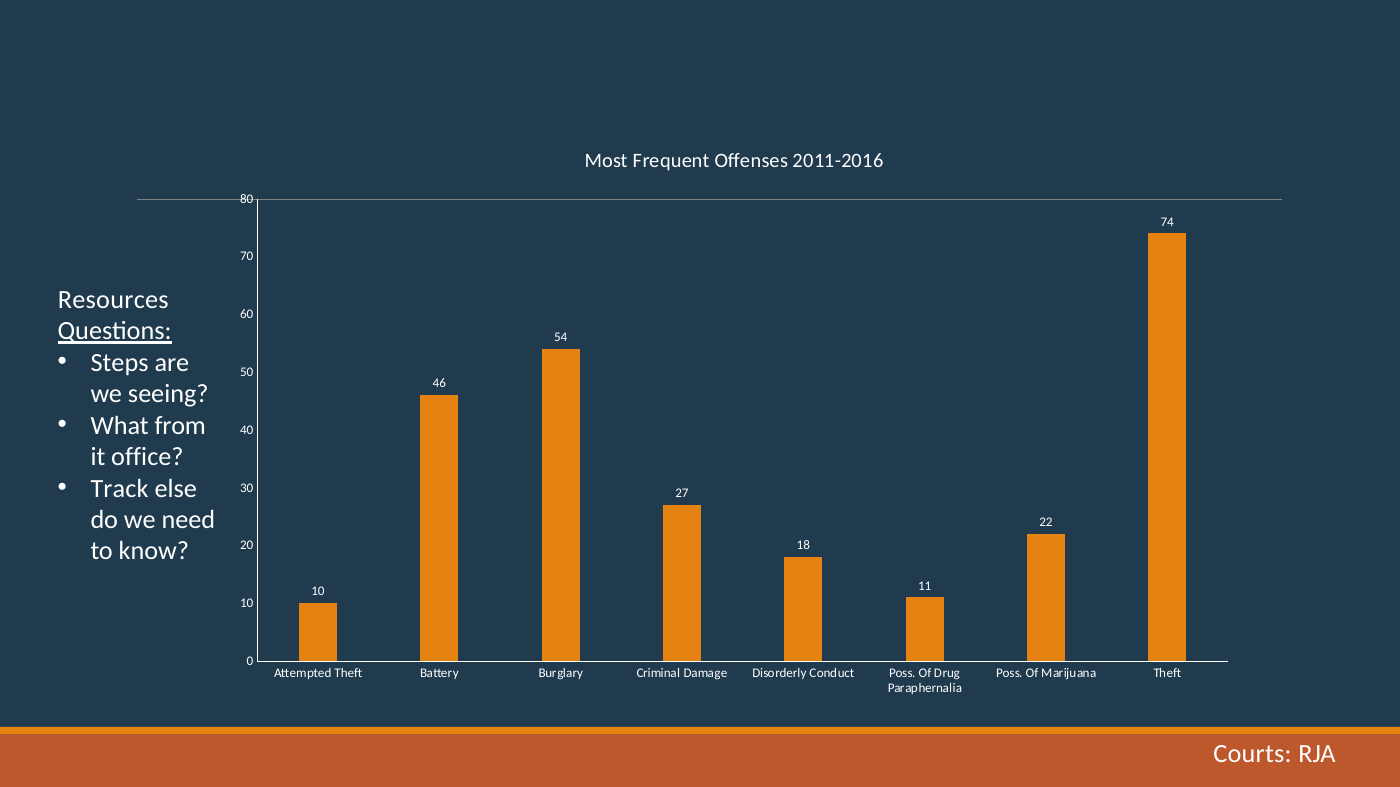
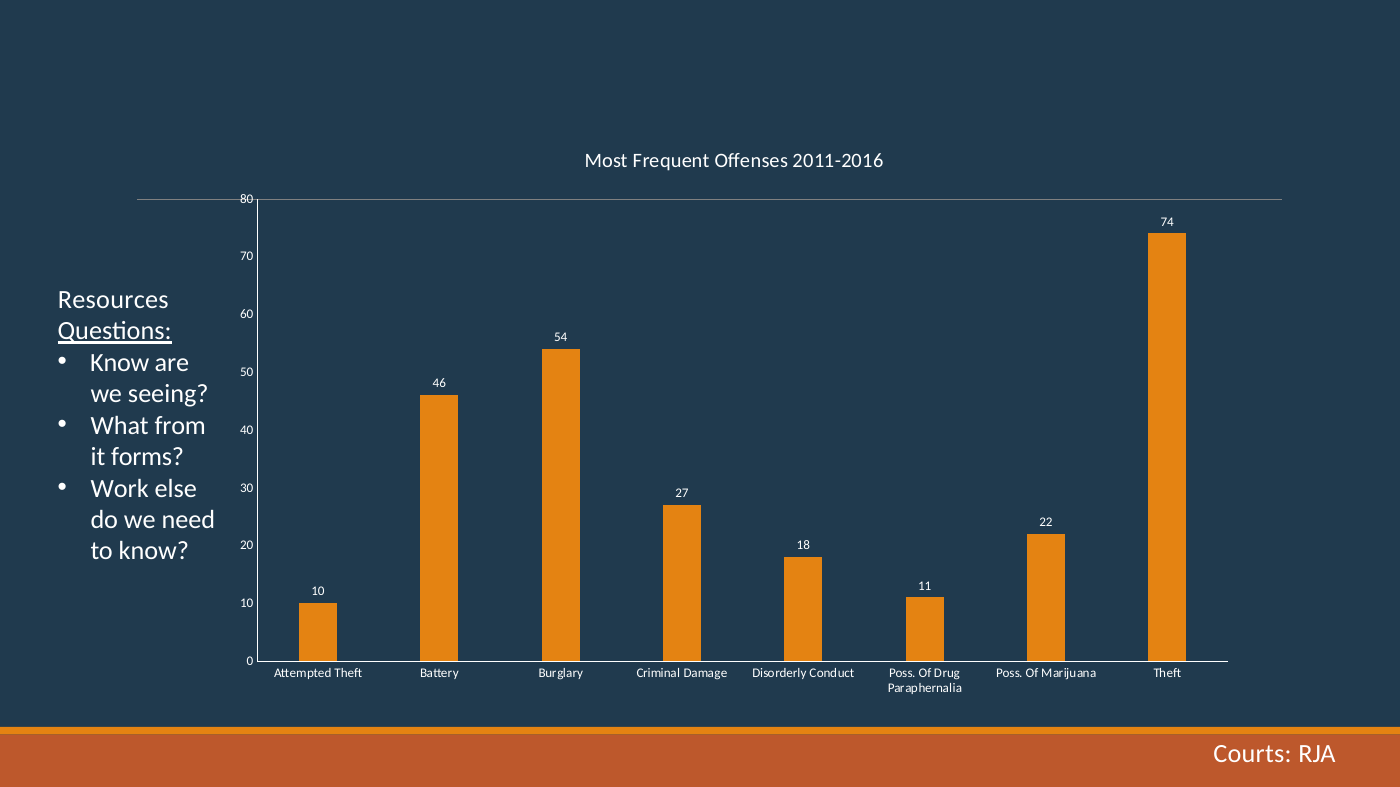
Steps: Steps -> Know (120, 363)
office: office -> forms (148, 457)
Track: Track -> Work (120, 489)
